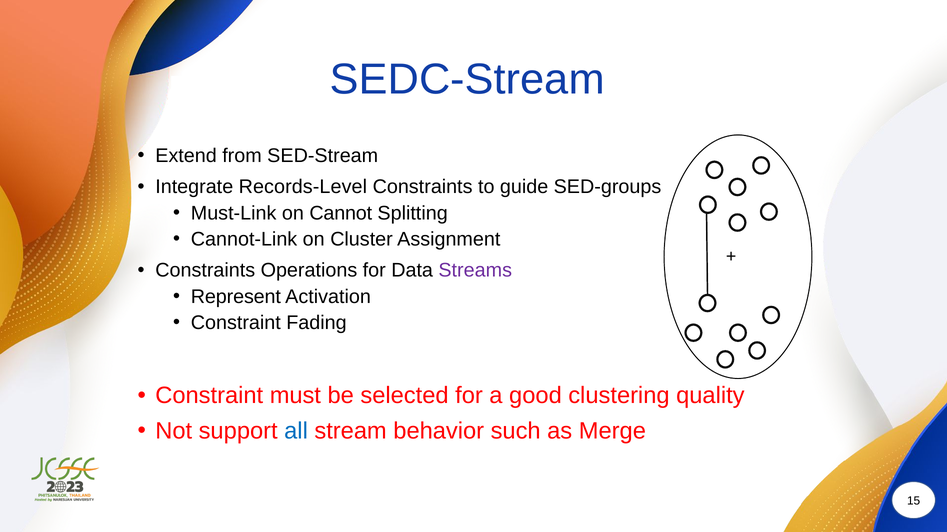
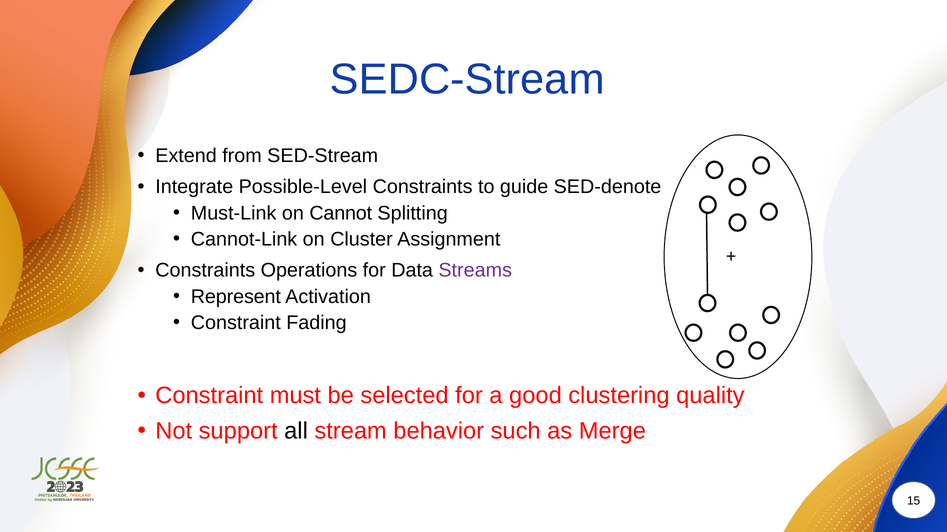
Records-Level: Records-Level -> Possible-Level (303, 187)
SED-groups: SED-groups -> SED-denote (608, 187)
all colour: blue -> black (296, 432)
